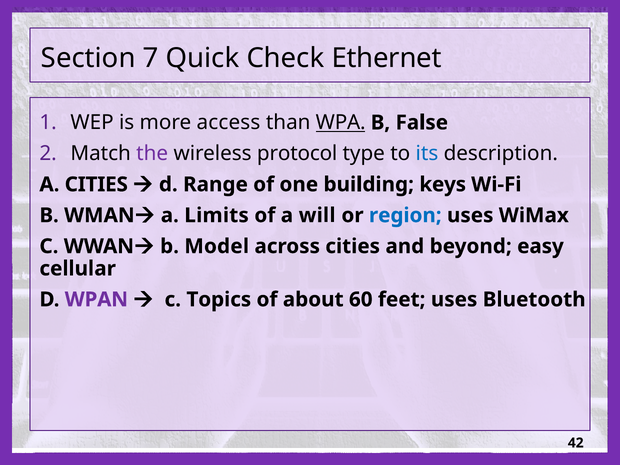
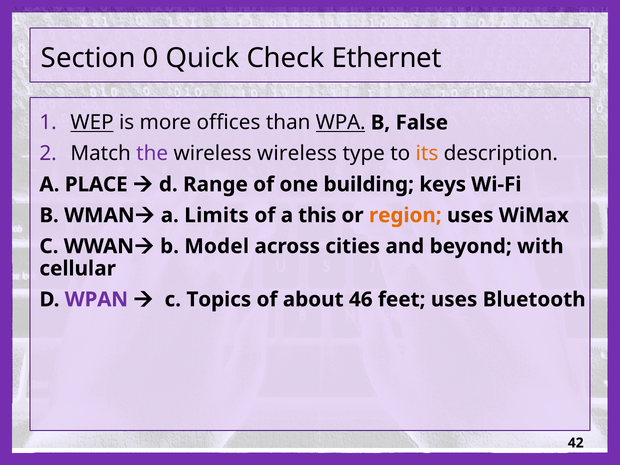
7: 7 -> 0 (151, 58)
WEP underline: none -> present (92, 123)
access: access -> offices (228, 123)
wireless protocol: protocol -> wireless (297, 154)
its colour: blue -> orange (427, 154)
A CITIES: CITIES -> PLACE (96, 184)
will: will -> this (317, 215)
region colour: blue -> orange (405, 215)
easy: easy -> with (540, 246)
60: 60 -> 46 (361, 300)
